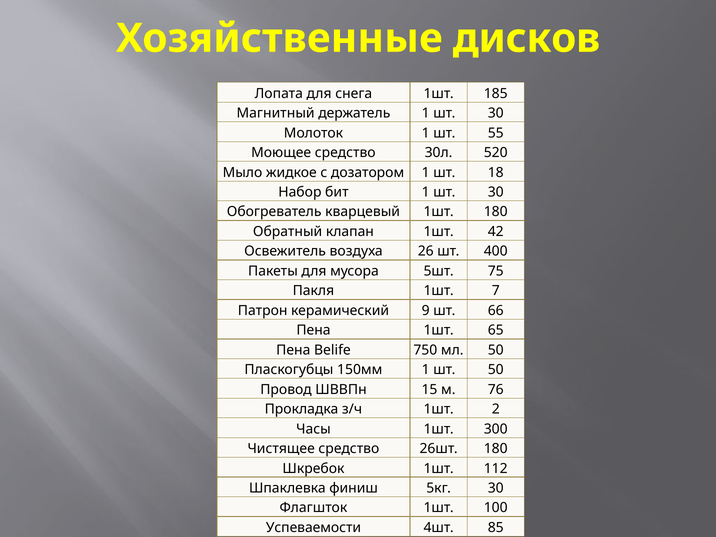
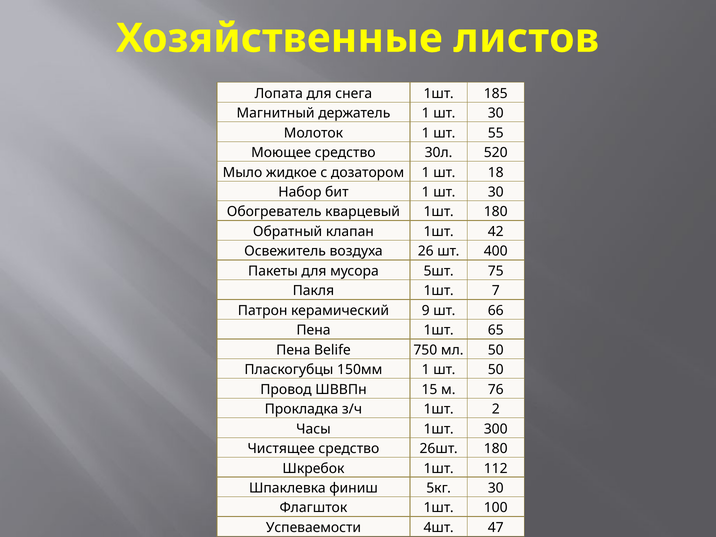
дисков: дисков -> листов (526, 38)
85: 85 -> 47 (496, 528)
